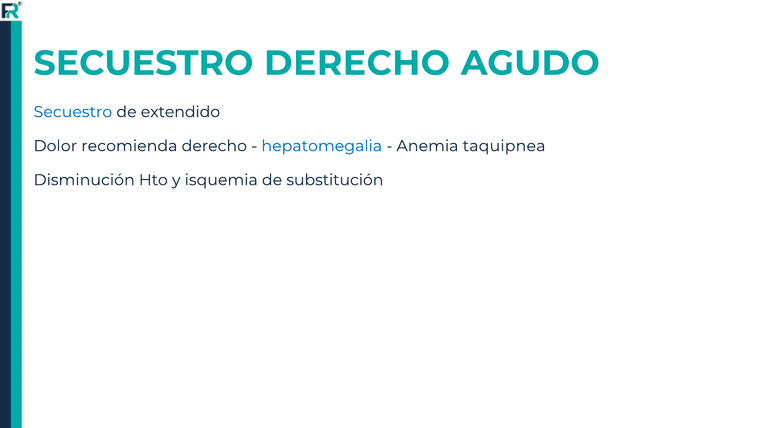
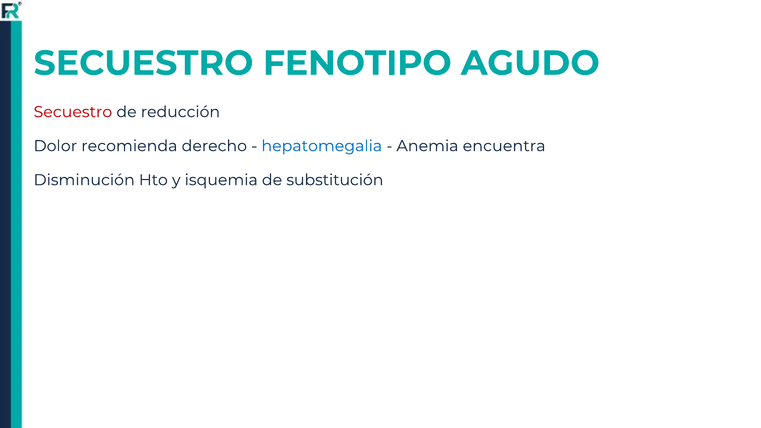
SECUESTRO DERECHO: DERECHO -> FENOTIPO (357, 63)
Secuestro colour: blue -> red (73, 112)
extendido: extendido -> reducción (180, 112)
taquipnea: taquipnea -> encuentra (504, 146)
